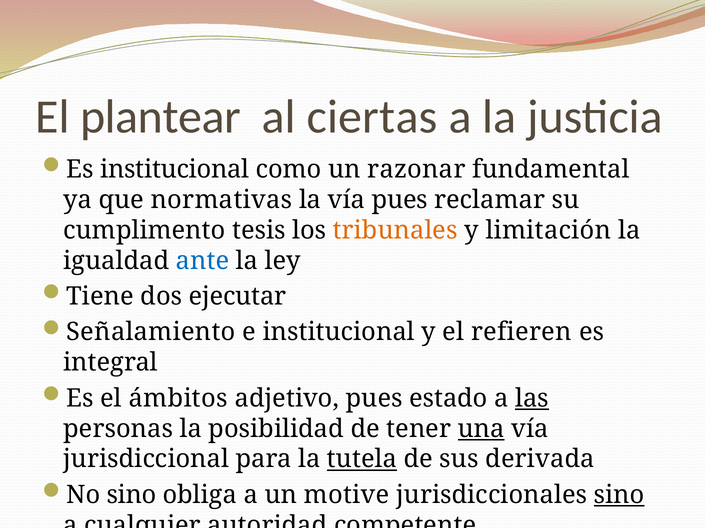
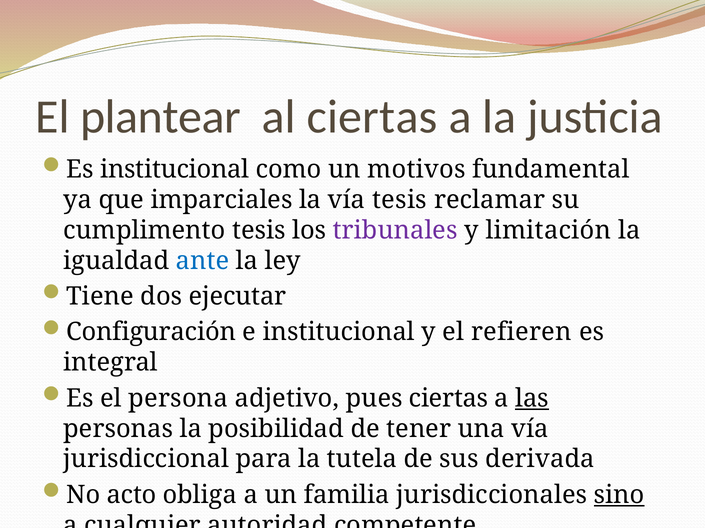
razonar: razonar -> motivos (416, 170)
normativas: normativas -> imparciales (222, 200)
vía pues: pues -> tesis (400, 200)
tribunales colour: orange -> purple (395, 231)
Señalamiento: Señalamiento -> Configuración (151, 333)
ámbitos: ámbitos -> persona (178, 399)
pues estado: estado -> ciertas (449, 399)
una underline: present -> none (481, 429)
tutela underline: present -> none (362, 460)
No sino: sino -> acto (132, 495)
motive: motive -> familia (347, 495)
